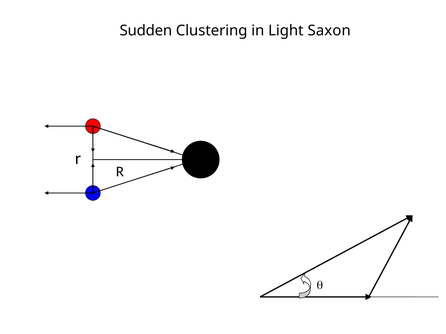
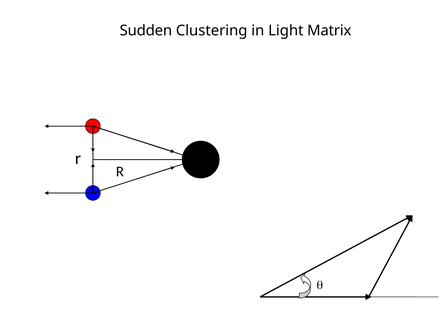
Saxon: Saxon -> Matrix (329, 31)
